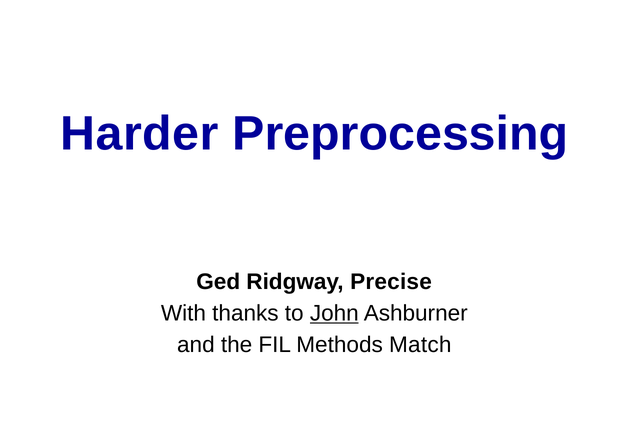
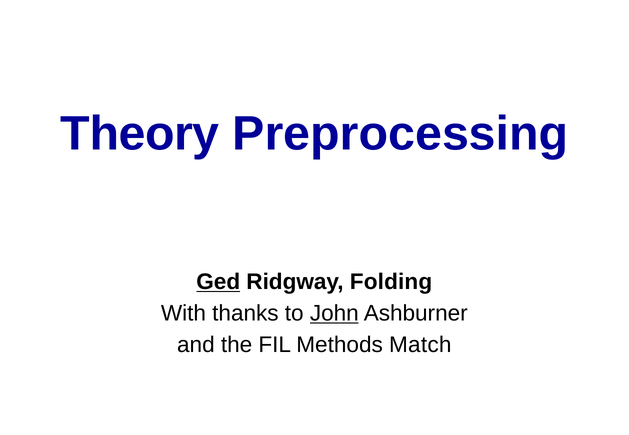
Harder: Harder -> Theory (140, 134)
Ged underline: none -> present (218, 282)
Precise: Precise -> Folding (391, 282)
